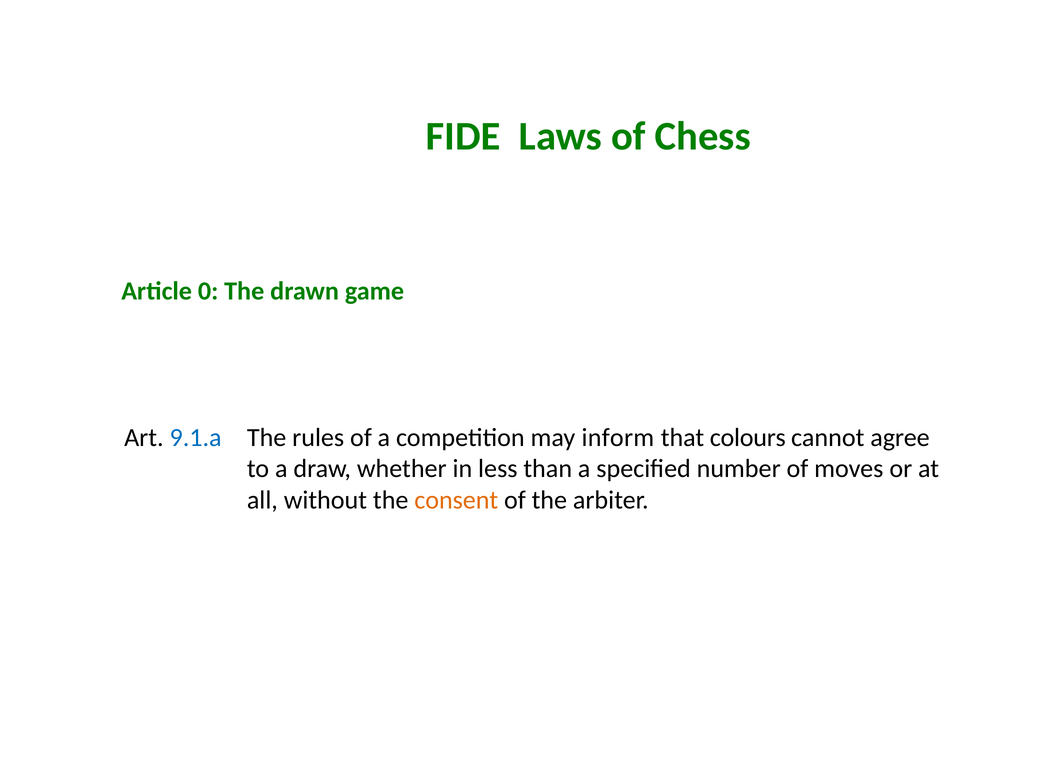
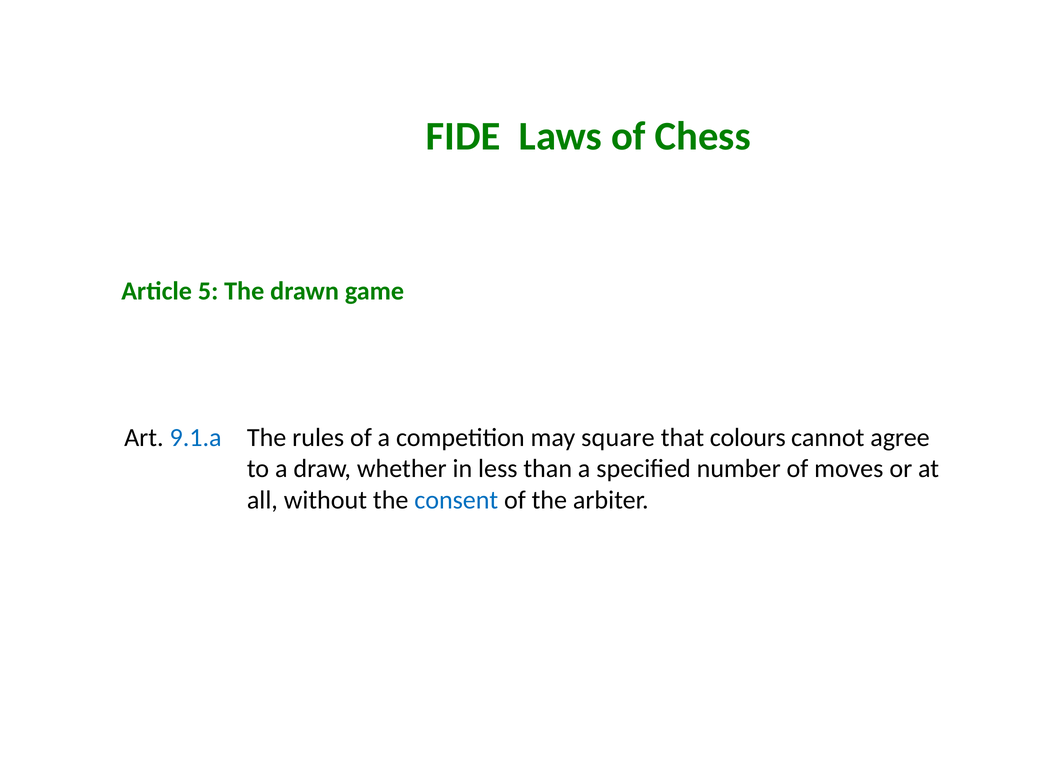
0: 0 -> 5 (208, 291)
inform: inform -> square (618, 437)
consent colour: orange -> blue (456, 500)
